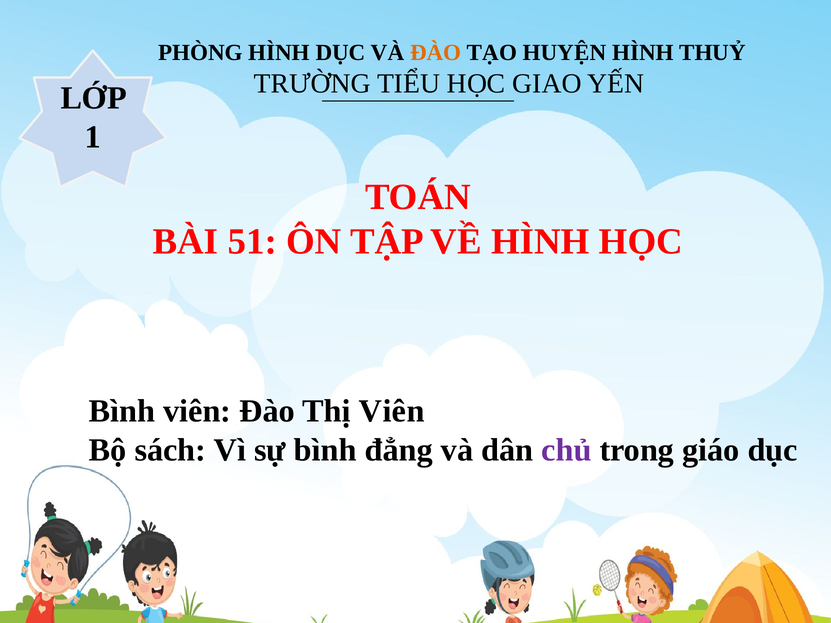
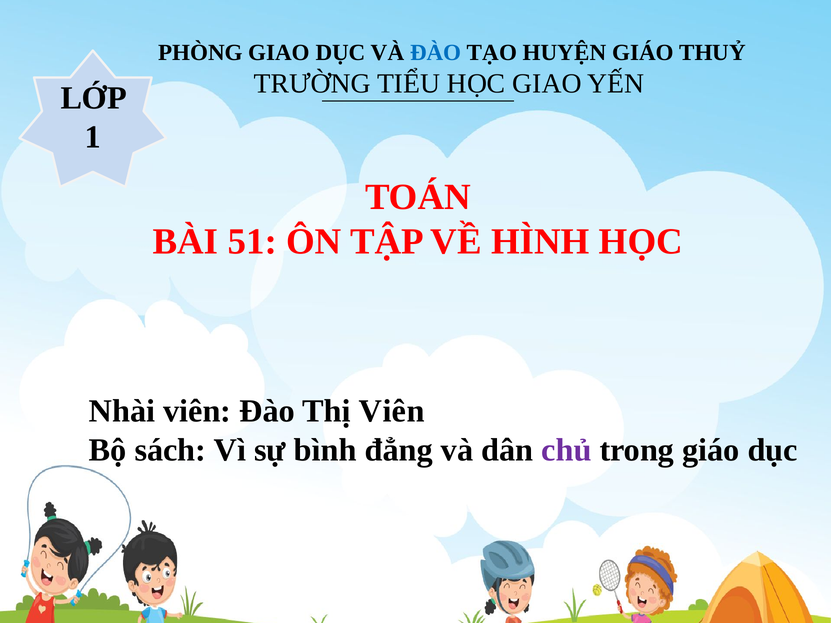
PHÒNG HÌNH: HÌNH -> GIAO (279, 53)
ĐÀO colour: orange -> blue (436, 53)
HUYỆN HÌNH: HÌNH -> GIÁO (643, 53)
Bình: Bình -> Nhài (122, 411)
